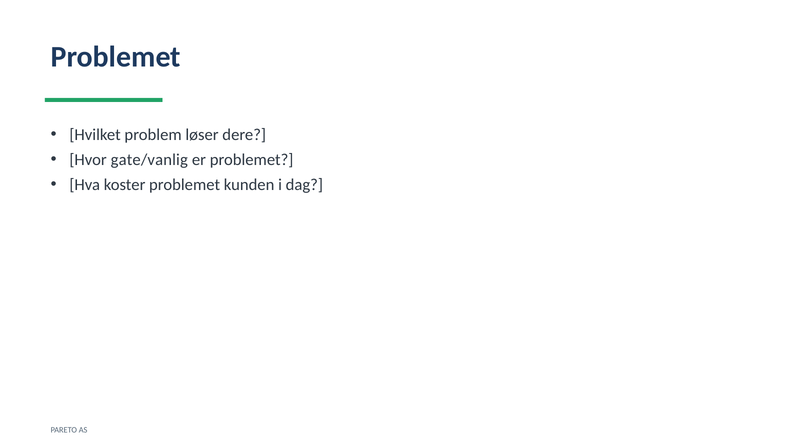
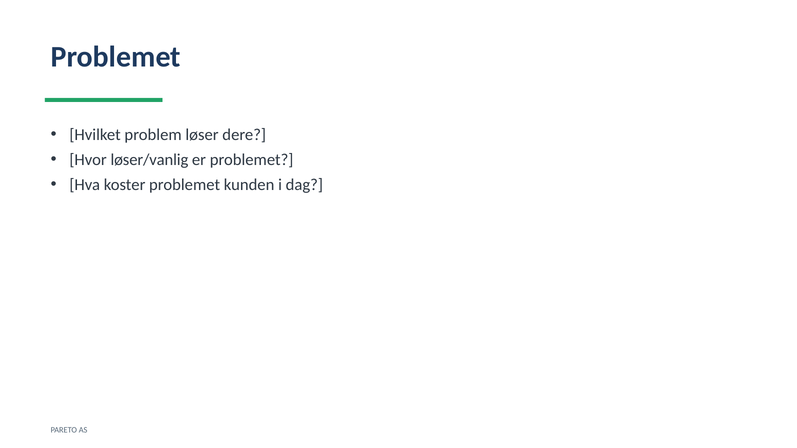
gate/vanlig: gate/vanlig -> løser/vanlig (149, 160)
